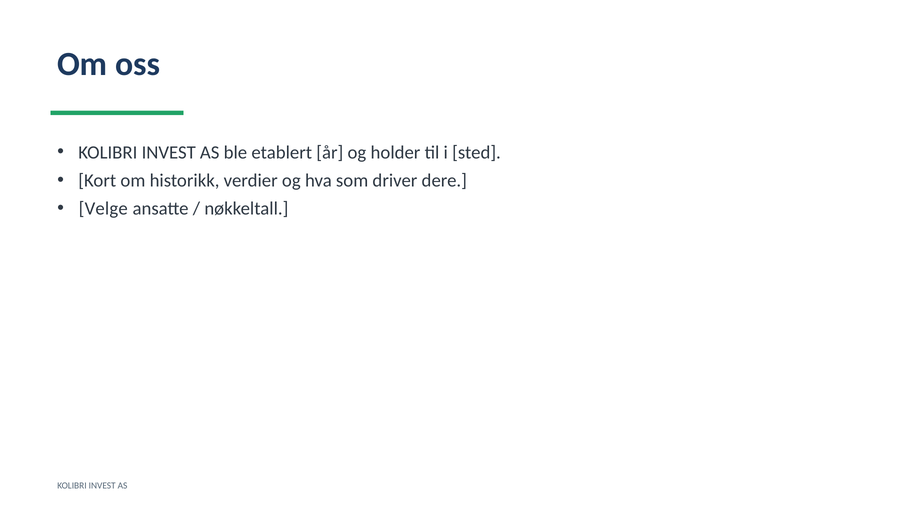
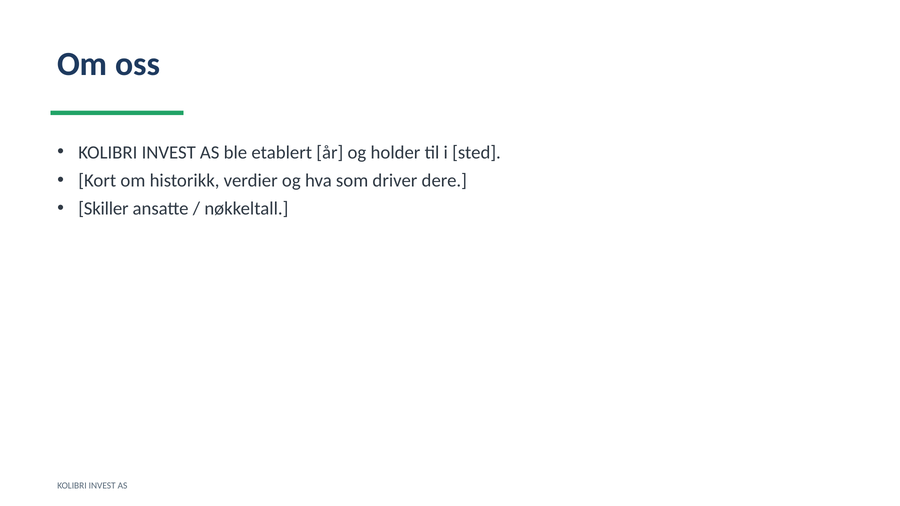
Velge: Velge -> Skiller (103, 209)
